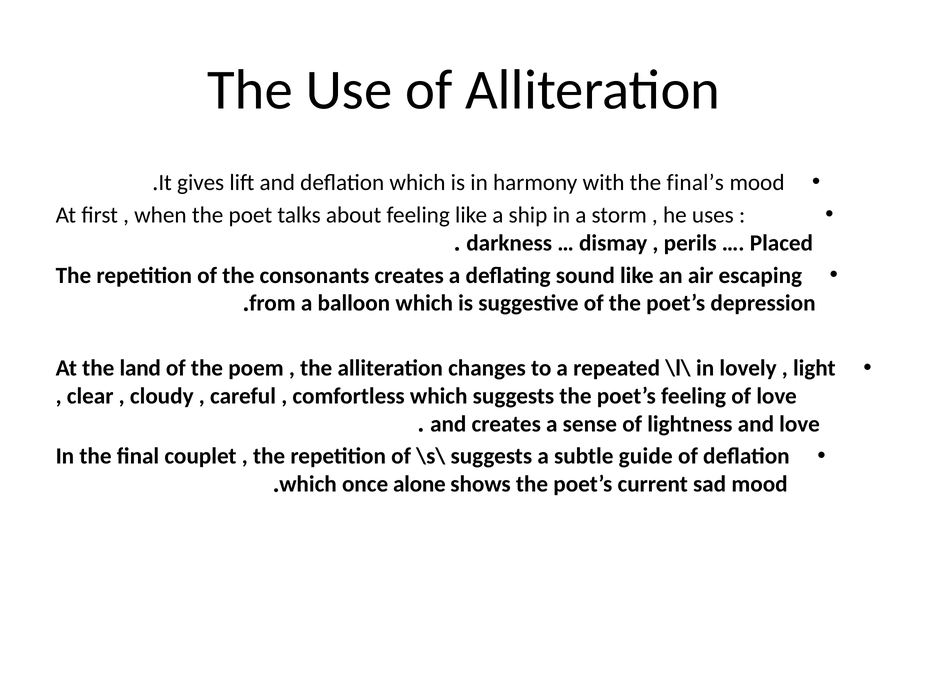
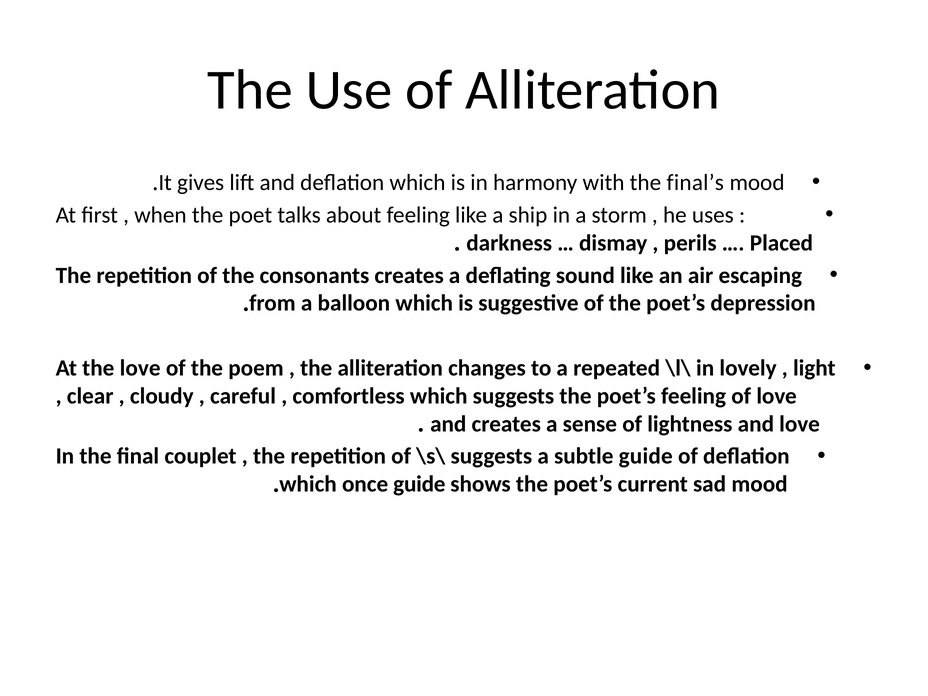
the land: land -> love (140, 368)
once alone: alone -> guide (419, 484)
